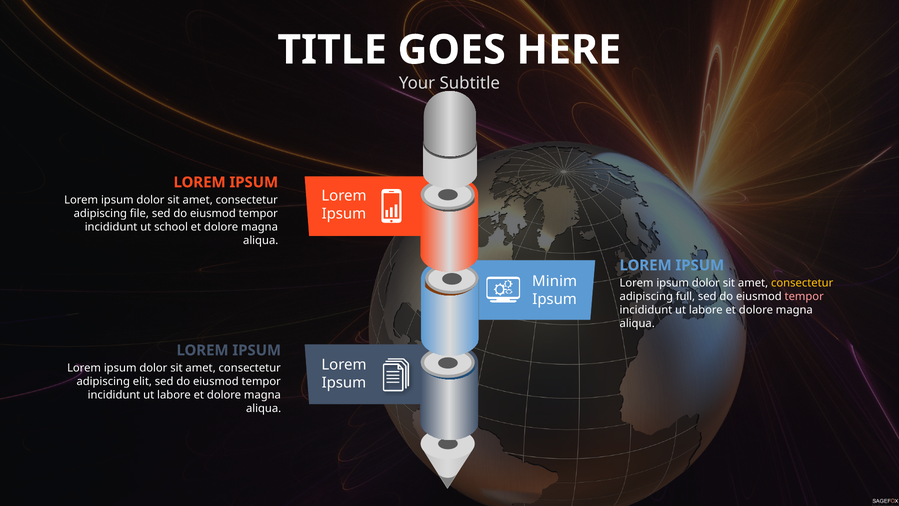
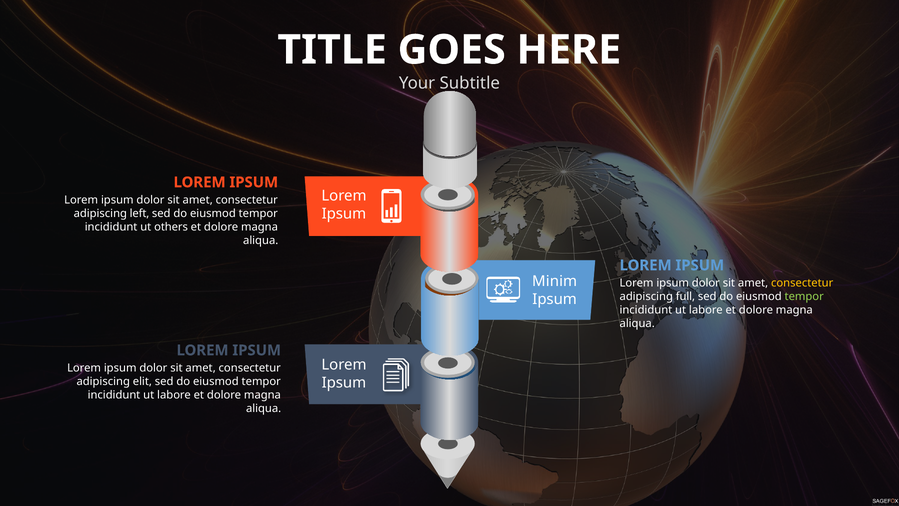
file: file -> left (139, 213)
school: school -> others (171, 227)
tempor colour: pink -> light green (804, 296)
